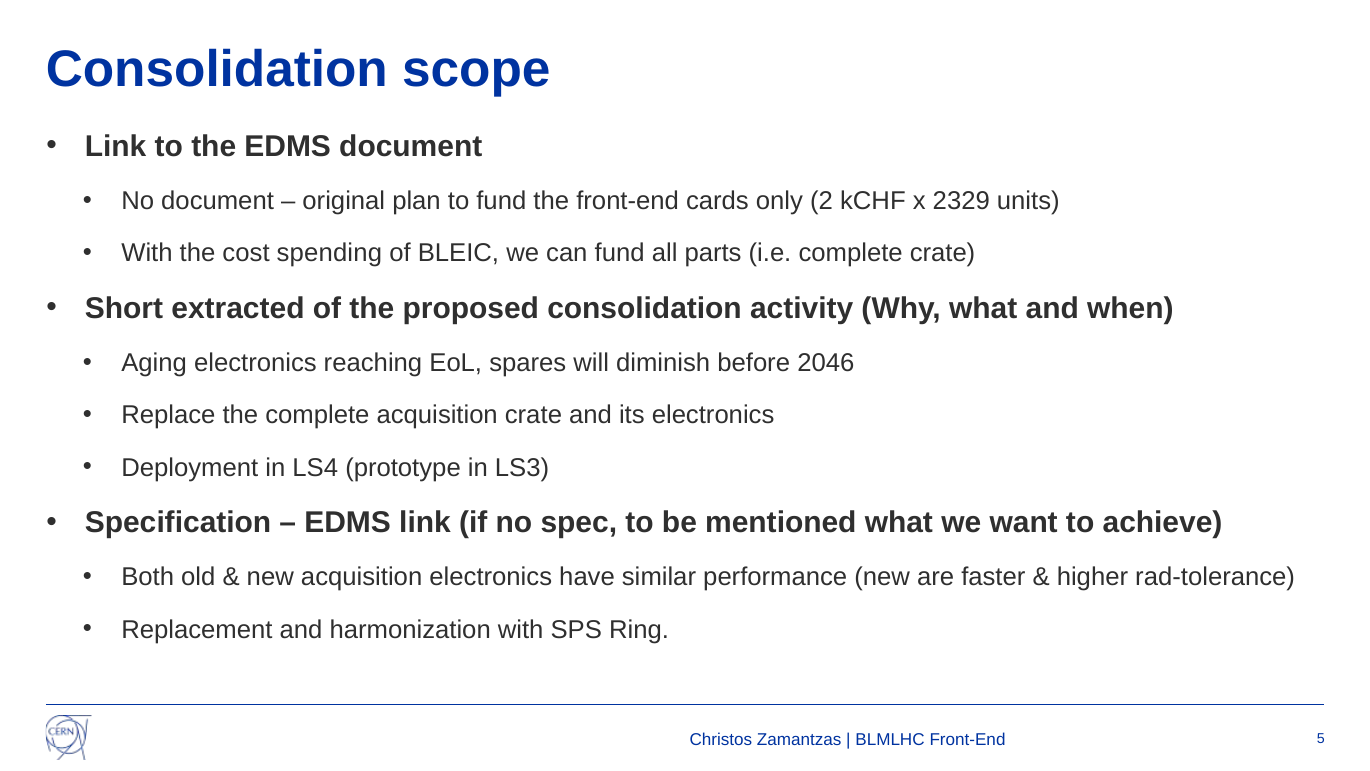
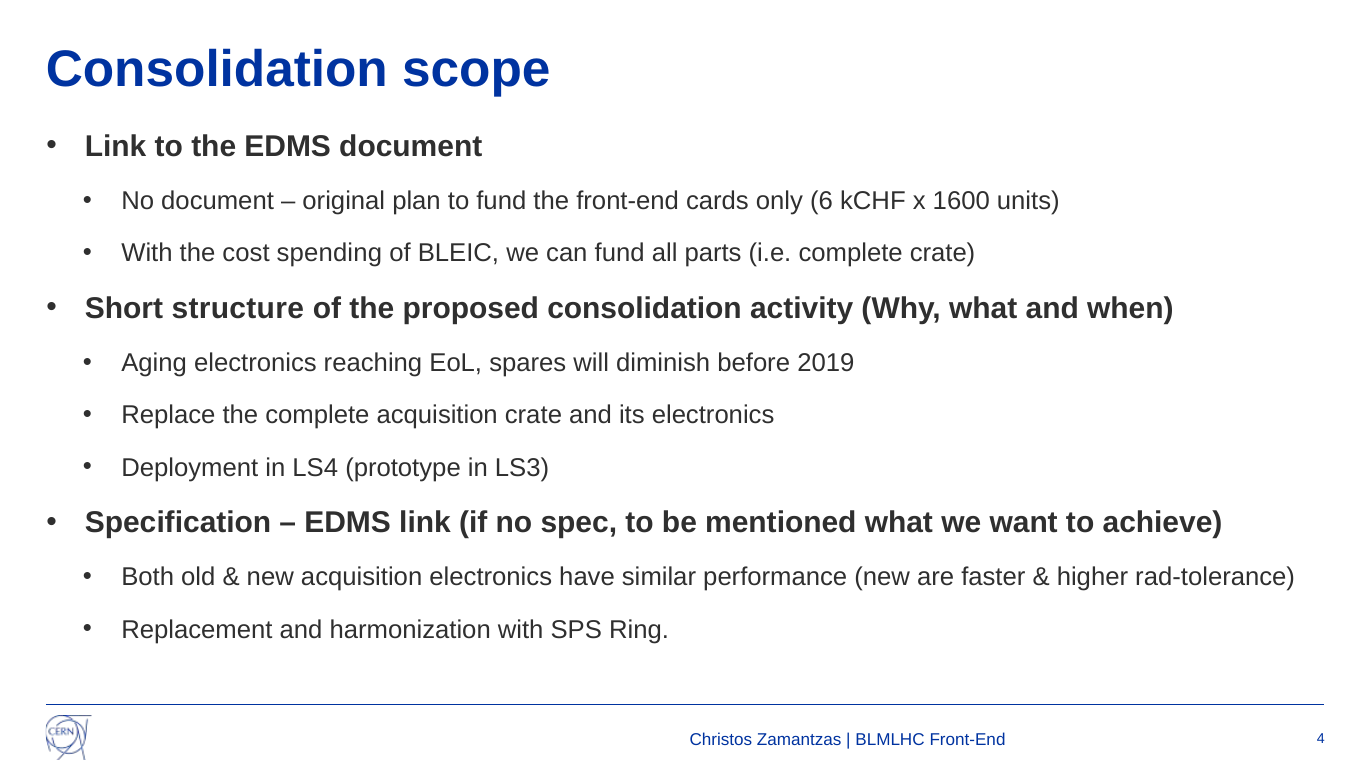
2: 2 -> 6 (822, 201)
2329: 2329 -> 1600 (961, 201)
extracted: extracted -> structure (238, 308)
2046: 2046 -> 2019 (826, 363)
5: 5 -> 4 (1321, 739)
